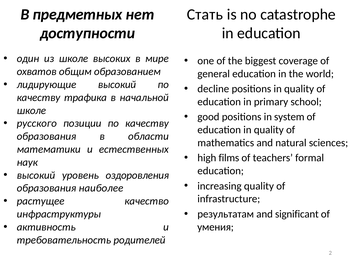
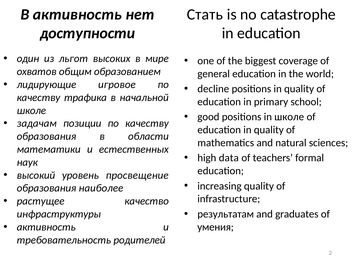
В предметных: предметных -> активность (77, 14)
из школе: школе -> льгот (73, 59)
лидирующие высокий: высокий -> игровое (117, 84)
in system: system -> школе (289, 117)
русского: русского -> задачам (37, 123)
films: films -> data (229, 158)
оздоровления: оздоровления -> просвещение (137, 175)
significant: significant -> graduates (297, 214)
